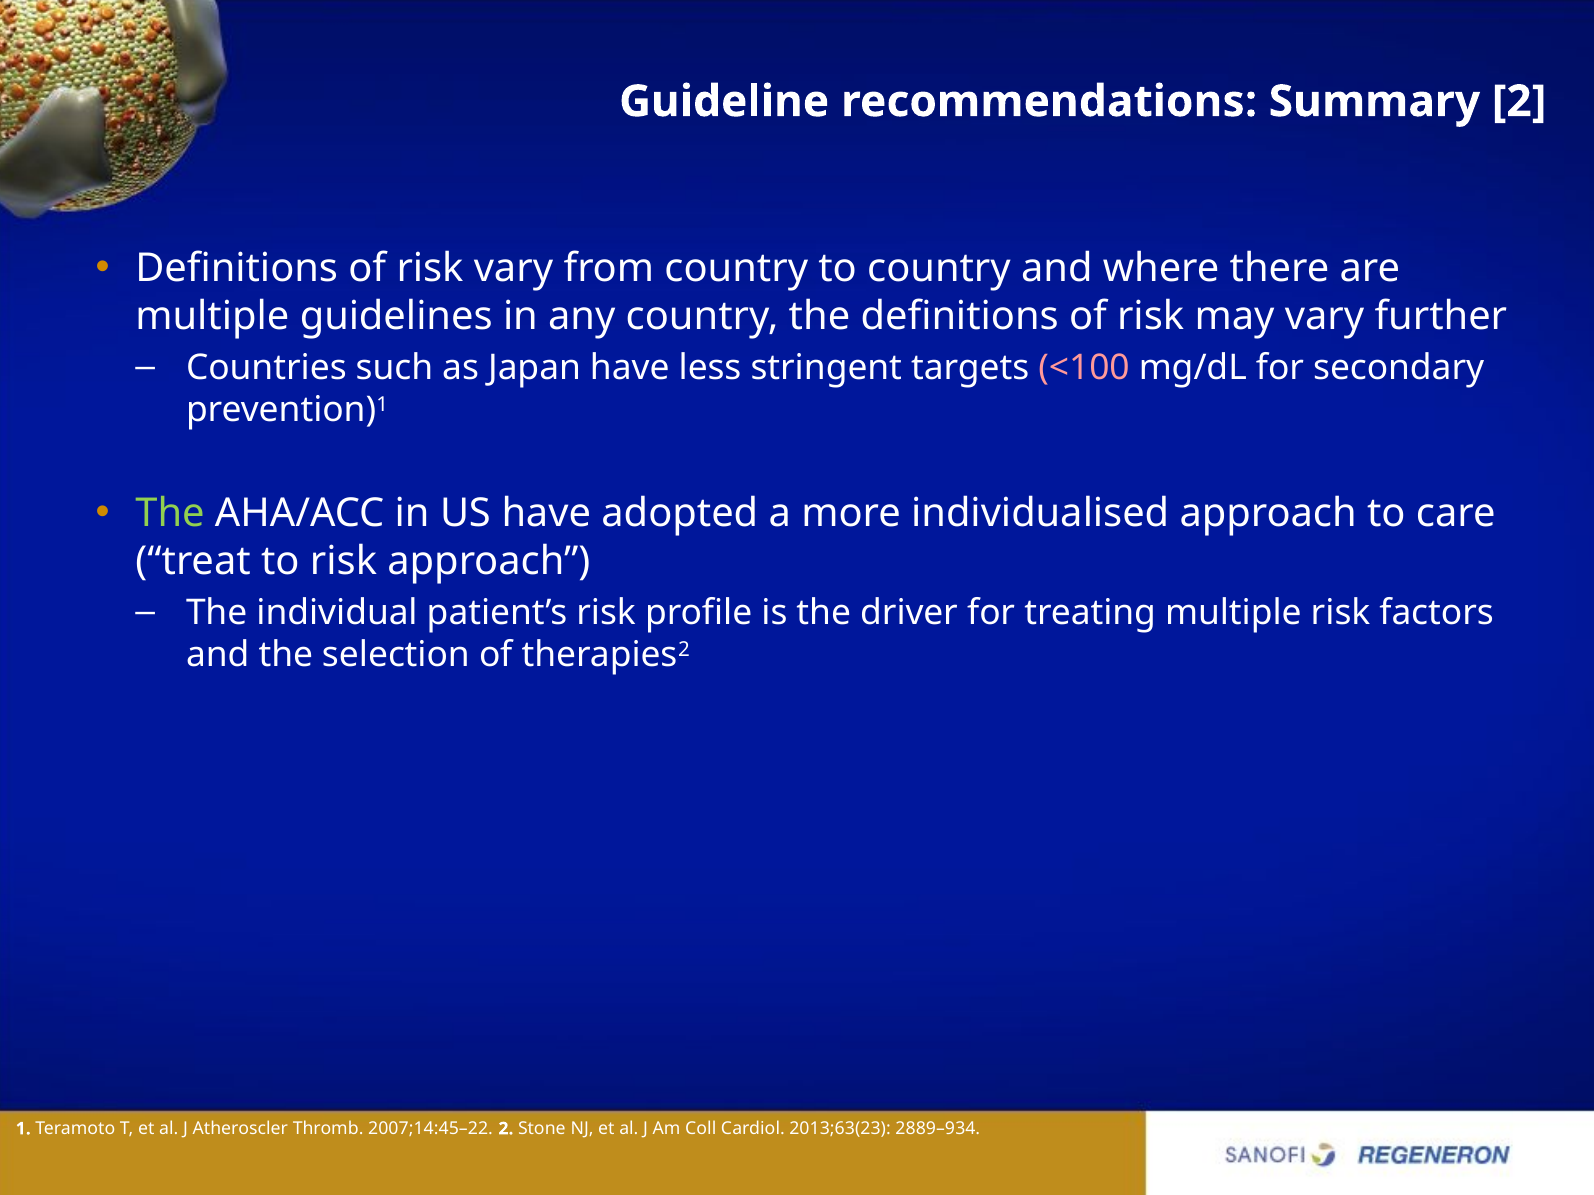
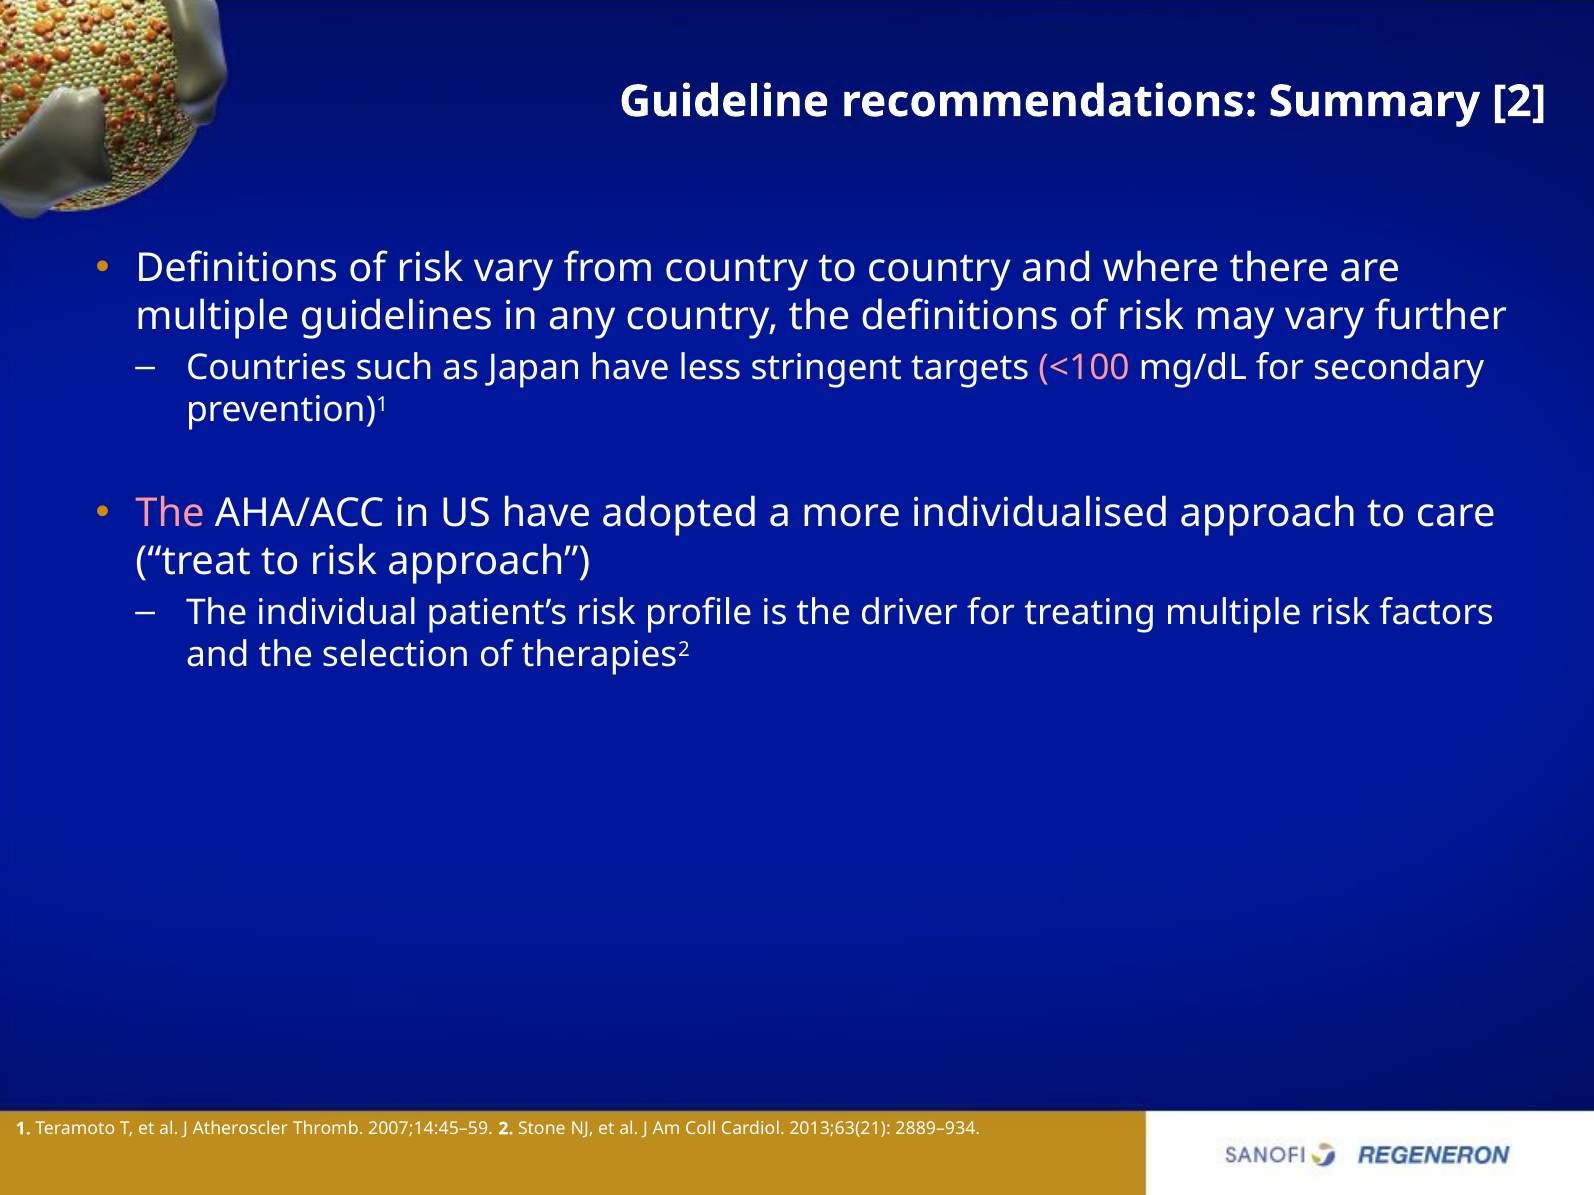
The colour: light green -> pink (170, 513)
2007;14:45–22: 2007;14:45–22 -> 2007;14:45–59 (431, 1129)
2013;63(23: 2013;63(23 -> 2013;63(21 (840, 1129)
